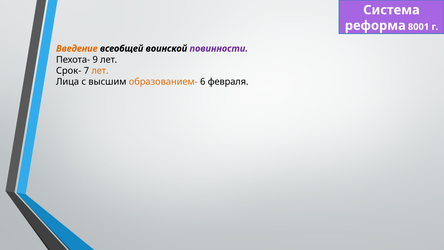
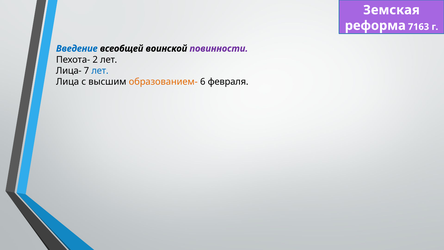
Система: Система -> Земская (391, 10)
8001: 8001 -> 7163 (419, 27)
Введение colour: orange -> blue (77, 49)
9: 9 -> 2 (95, 60)
Срок-: Срок- -> Лица- (69, 71)
лет colour: orange -> blue (100, 71)
